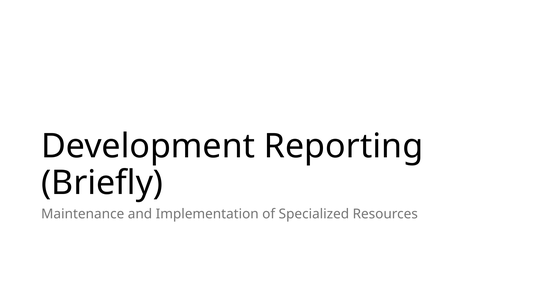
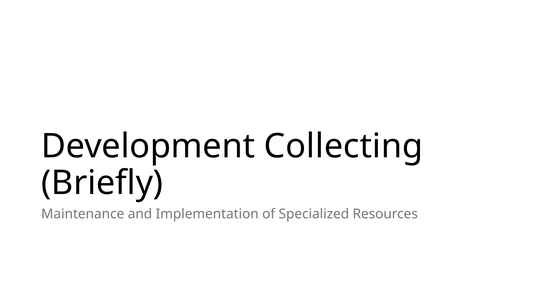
Reporting: Reporting -> Collecting (343, 146)
